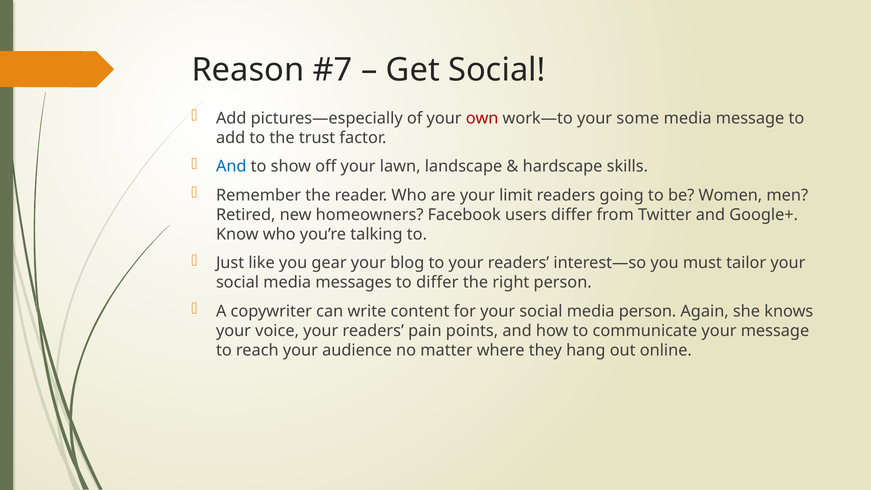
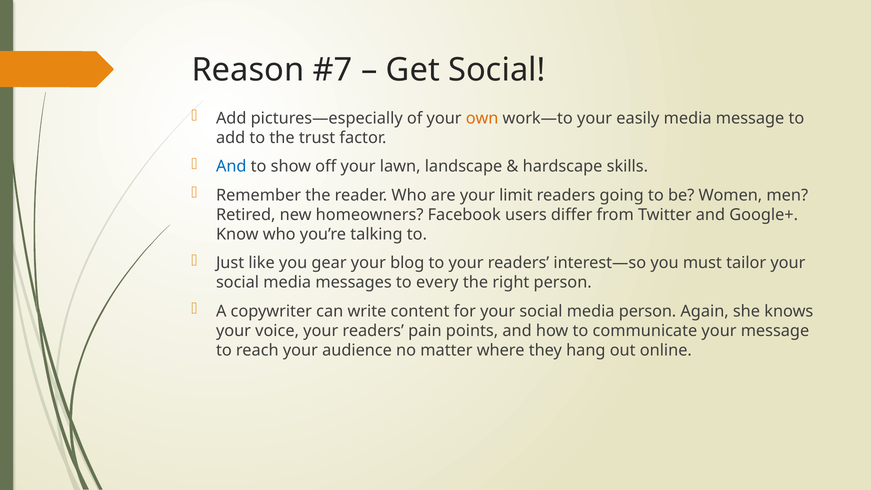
own colour: red -> orange (482, 118)
some: some -> easily (638, 118)
to differ: differ -> every (437, 283)
